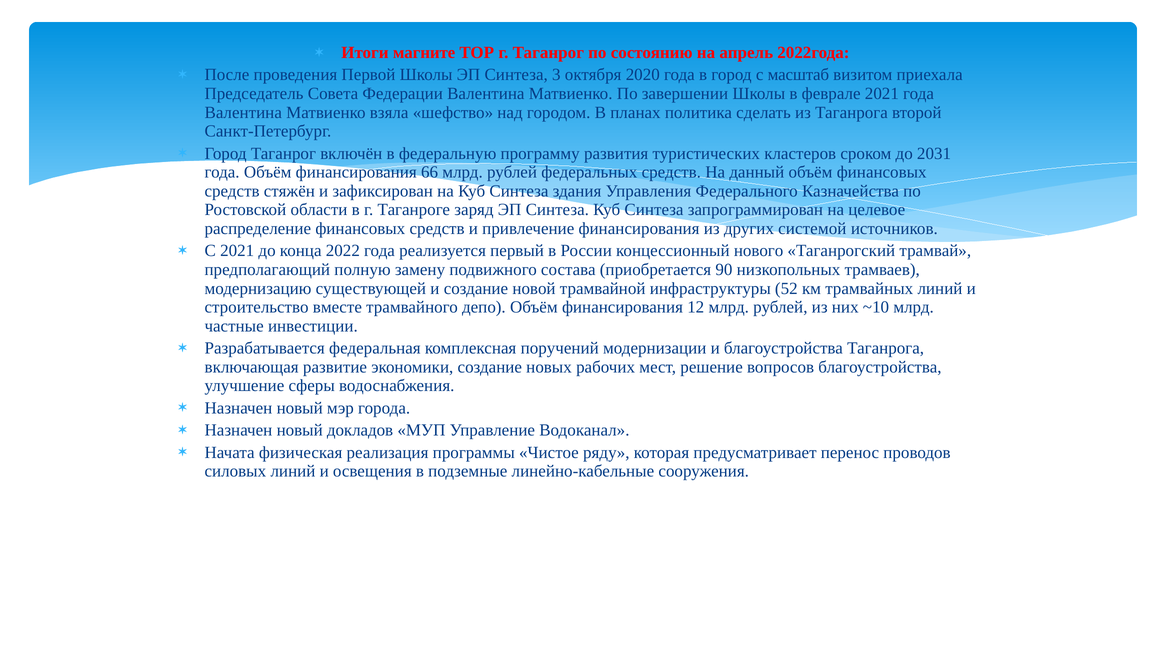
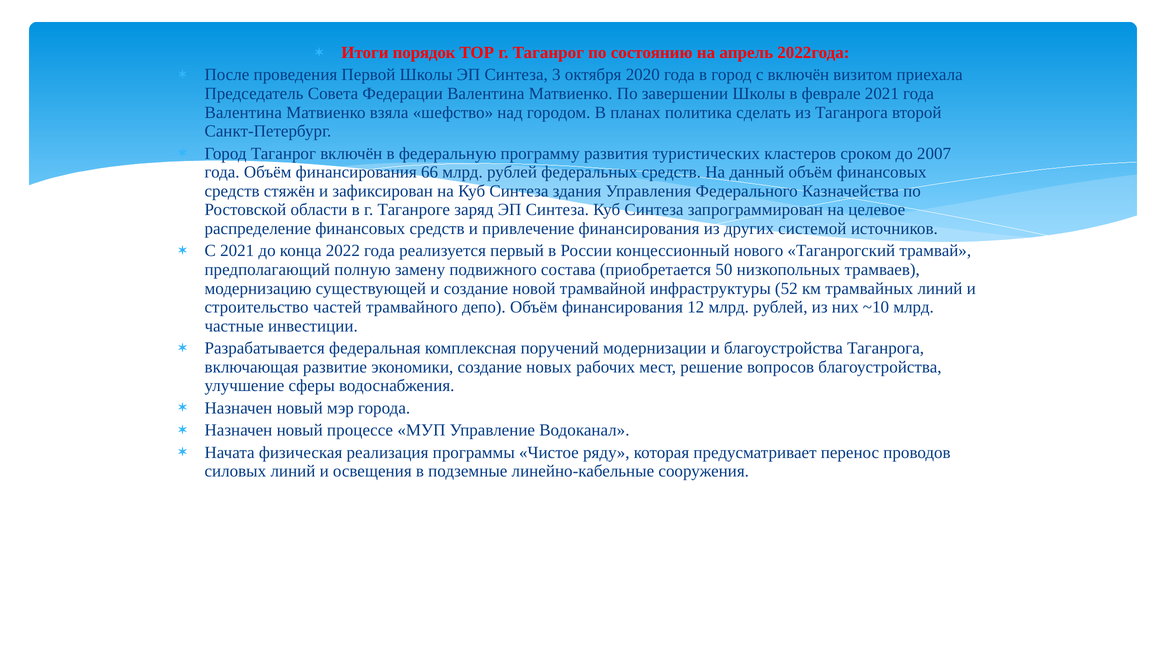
магните: магните -> порядок (424, 53)
с масштаб: масштаб -> включён (798, 75)
2031: 2031 -> 2007 (934, 153)
90: 90 -> 50 (724, 269)
вместе: вместе -> частей (337, 307)
докладов: докладов -> процессе (360, 430)
